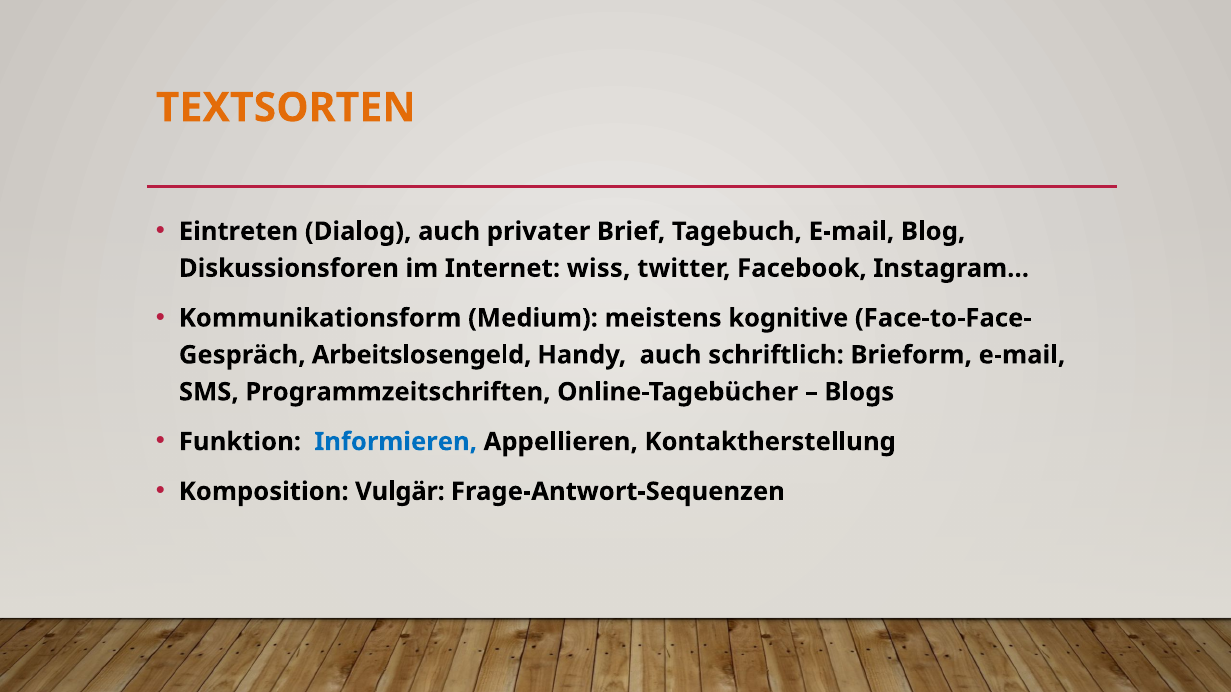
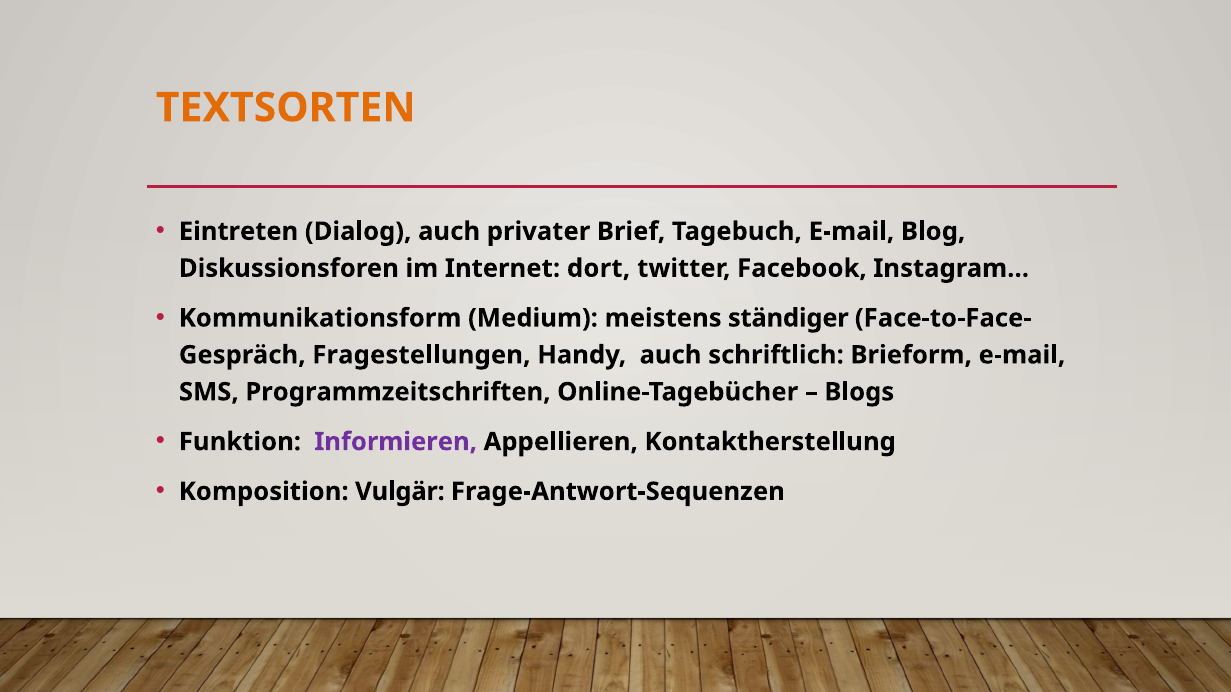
wiss: wiss -> dort (599, 268)
kognitive: kognitive -> ständiger (788, 318)
Arbeitslosengeld: Arbeitslosengeld -> Fragestellungen (421, 355)
Informieren colour: blue -> purple (396, 442)
